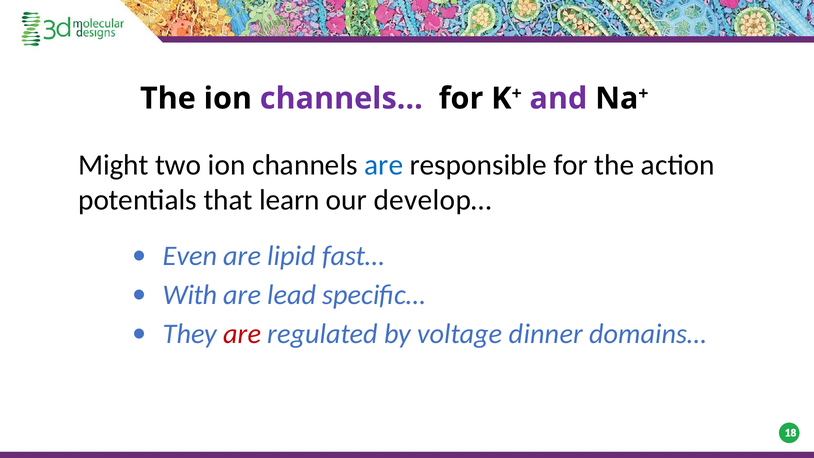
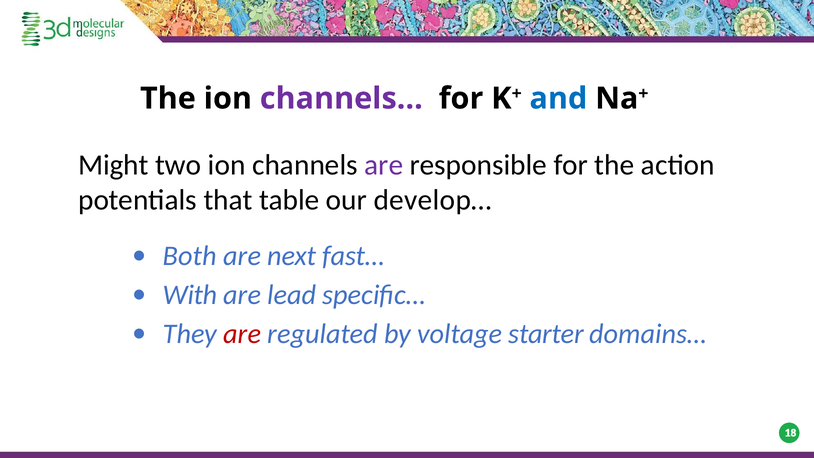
and colour: purple -> blue (558, 98)
are colour: blue -> purple (384, 165)
learn: learn -> table (289, 200)
Even: Even -> Both (190, 256)
lipid: lipid -> next (292, 256)
dinner: dinner -> starter (546, 334)
